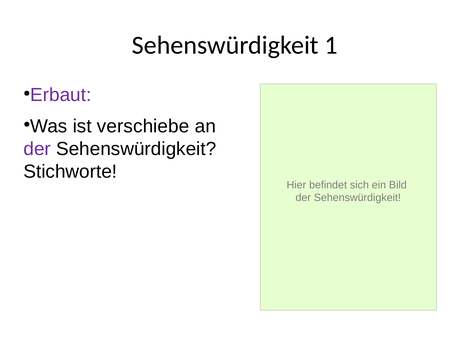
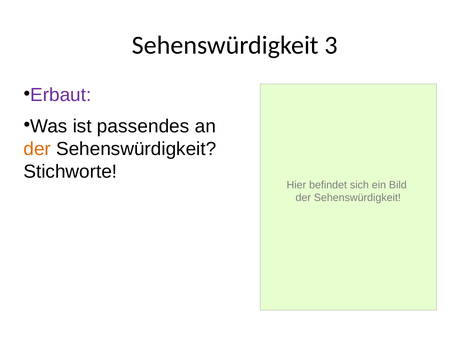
1: 1 -> 3 (331, 45)
verschiebe: verschiebe -> passendes (143, 126)
der colour: purple -> orange (37, 149)
